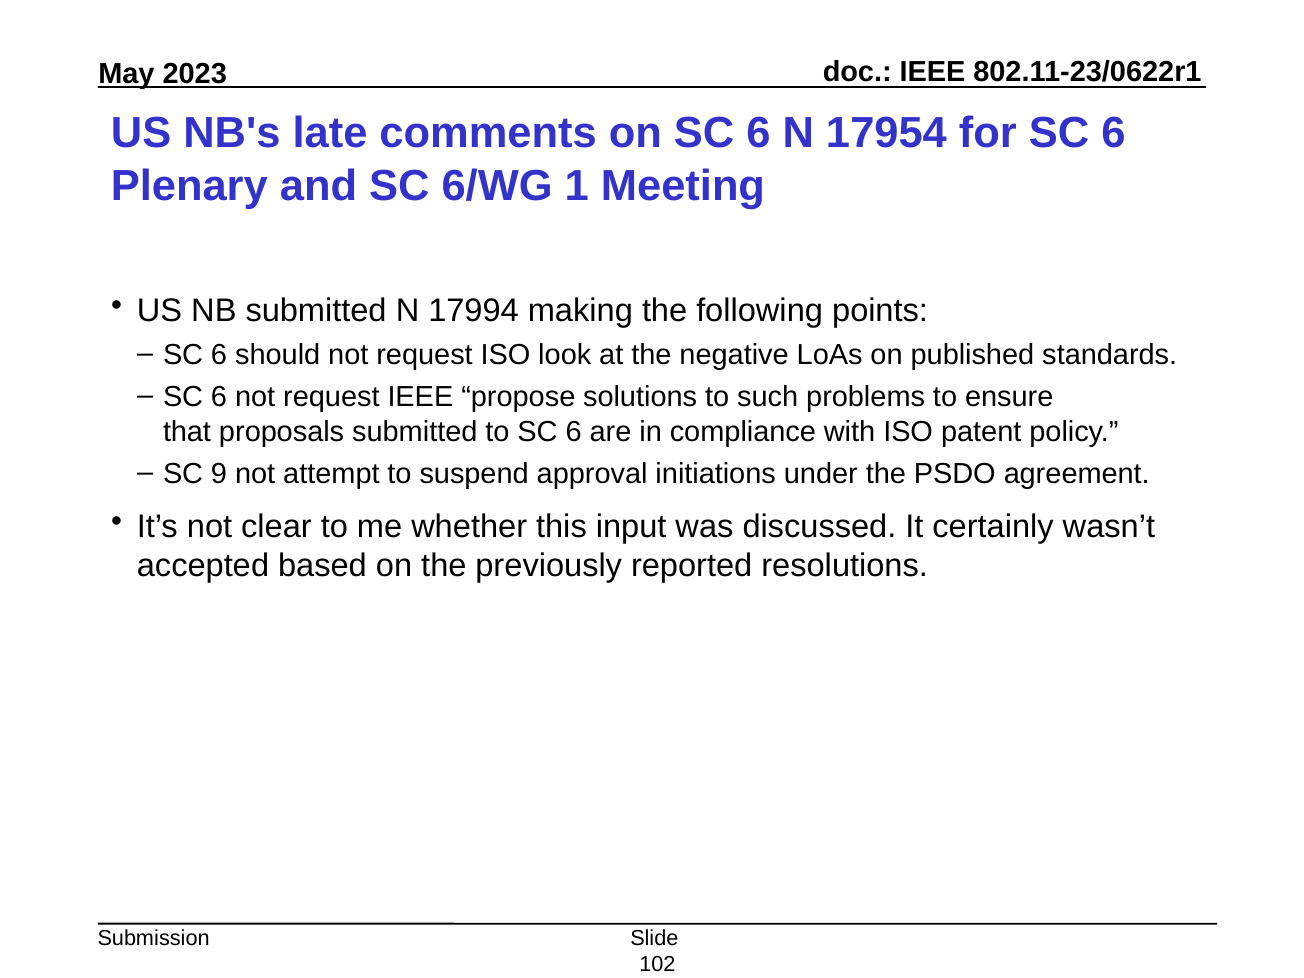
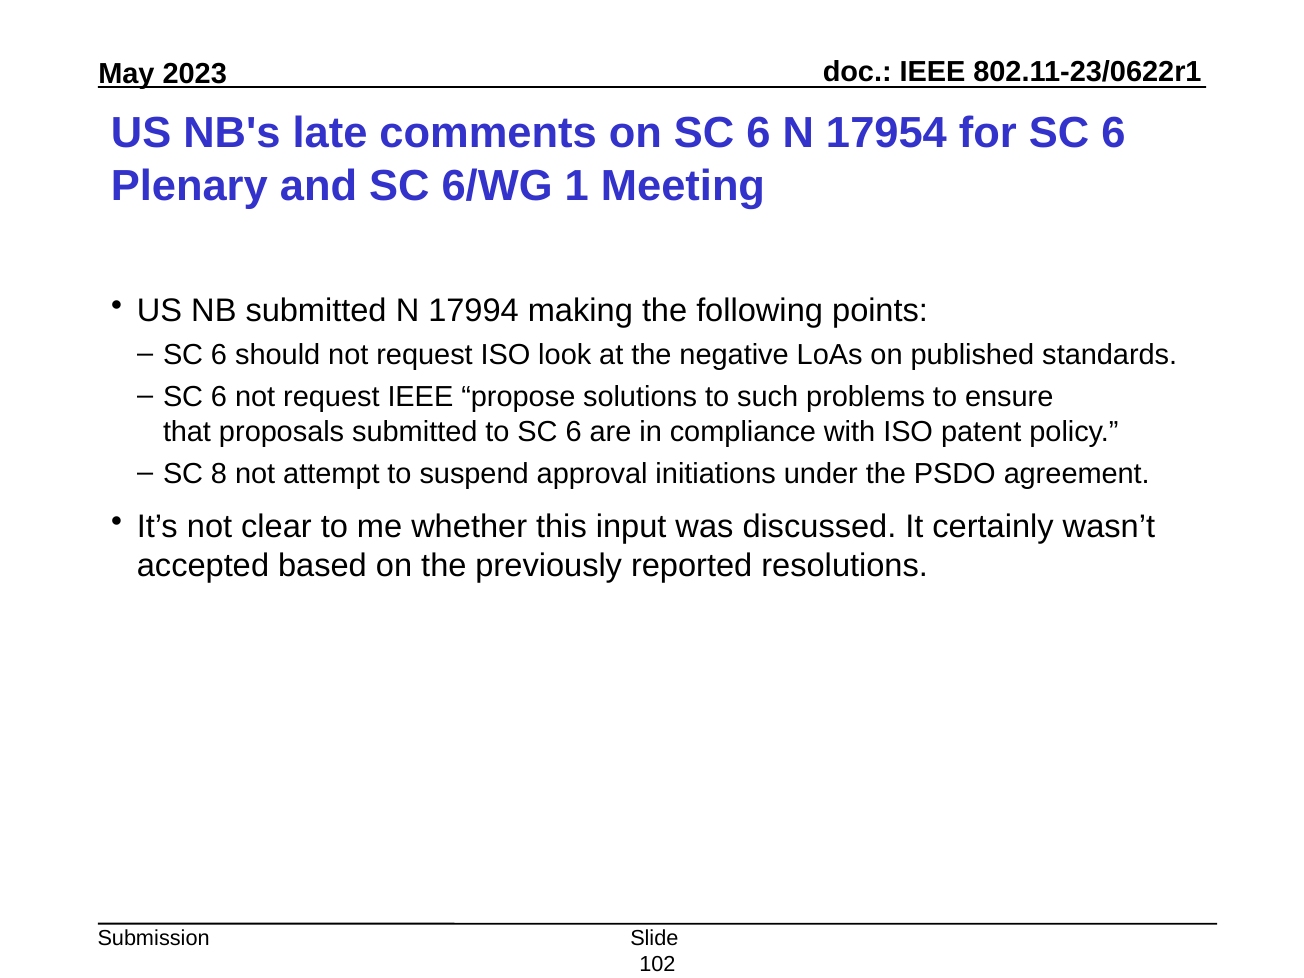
9: 9 -> 8 (219, 474)
